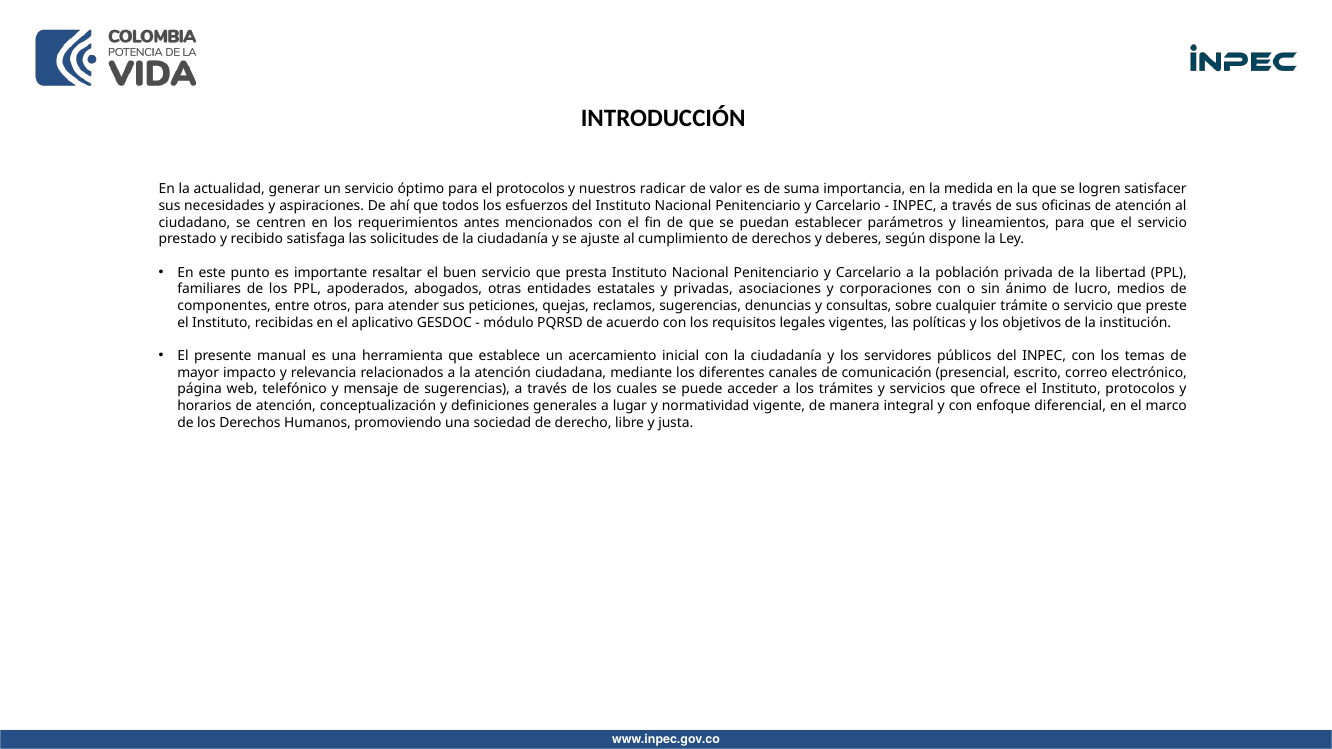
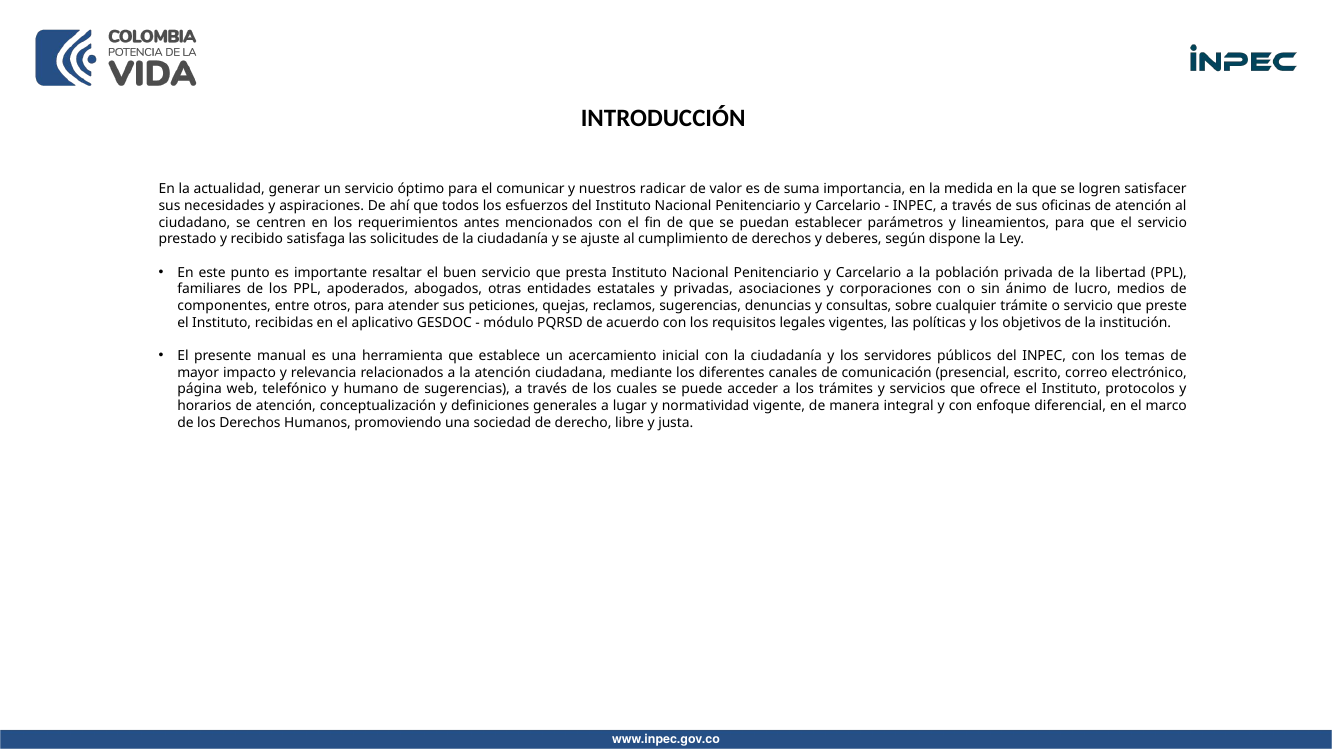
el protocolos: protocolos -> comunicar (530, 189)
mensaje: mensaje -> humano (371, 390)
